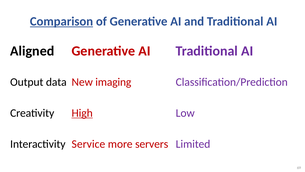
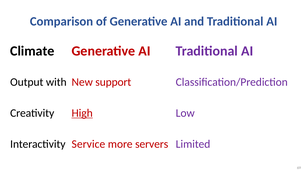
Comparison underline: present -> none (61, 21)
Aligned: Aligned -> Climate (32, 51)
data: data -> with (56, 82)
imaging: imaging -> support (113, 82)
